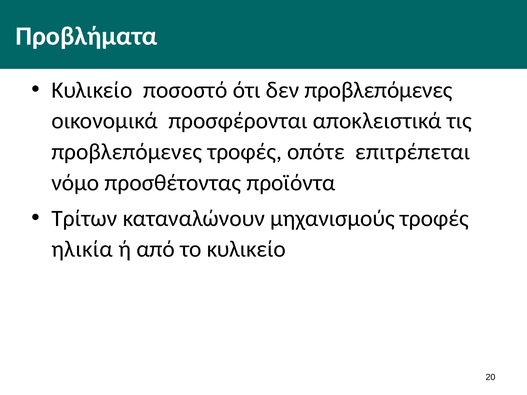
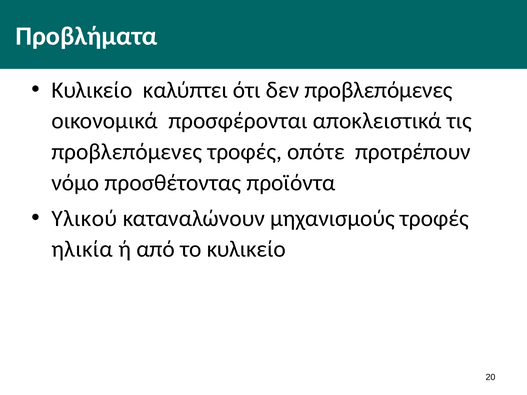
ποσοστό: ποσοστό -> καλύπτει (185, 90)
επιτρέπεται: επιτρέπεται -> προτρέπουν (413, 152)
Τρίτων: Τρίτων -> Υλικού (84, 218)
